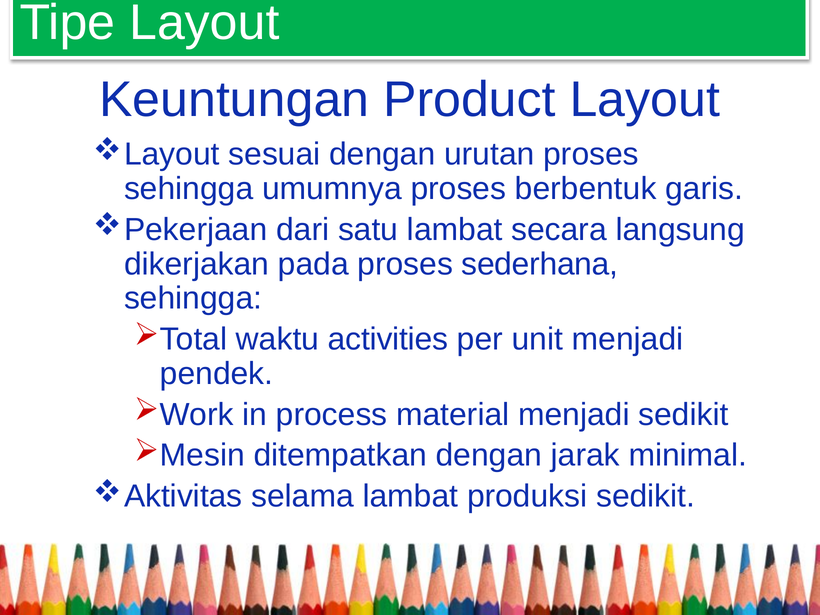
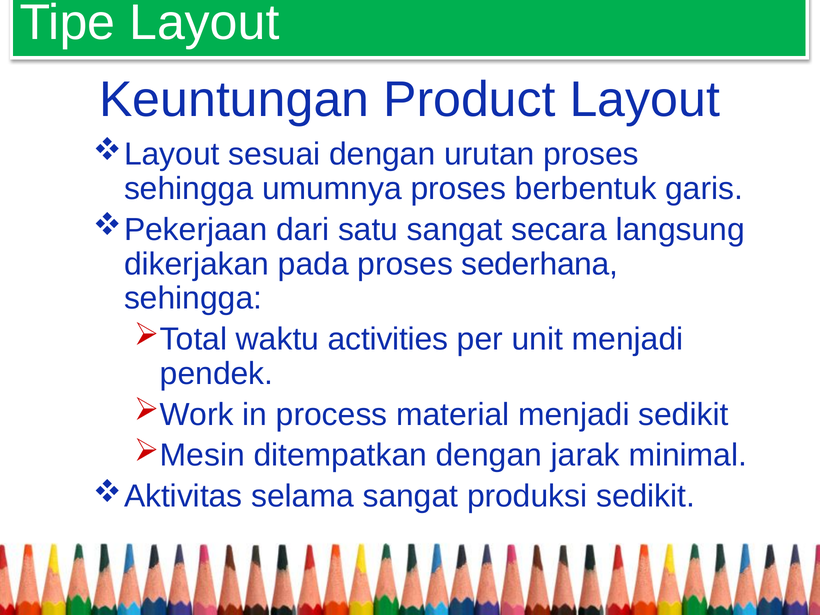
satu lambat: lambat -> sangat (455, 230)
selama lambat: lambat -> sangat (410, 496)
